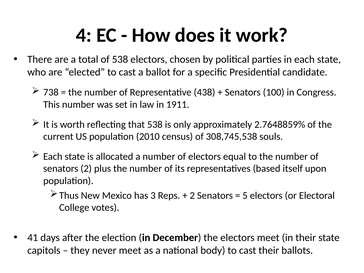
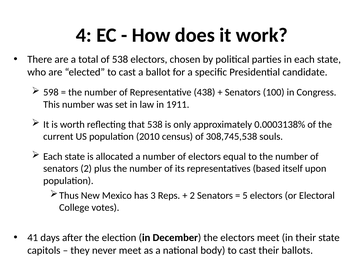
738: 738 -> 598 (51, 92)
2.7648859%: 2.7648859% -> 0.0003138% (280, 124)
